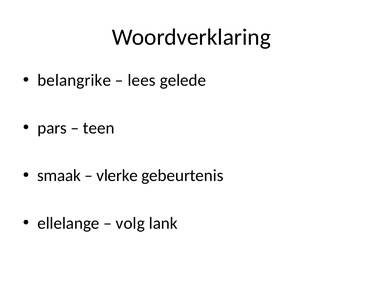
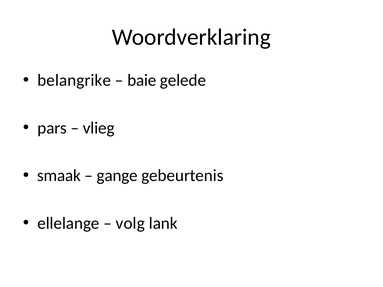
lees: lees -> baie (142, 80)
teen: teen -> vlieg (99, 128)
vlerke: vlerke -> gange (117, 176)
